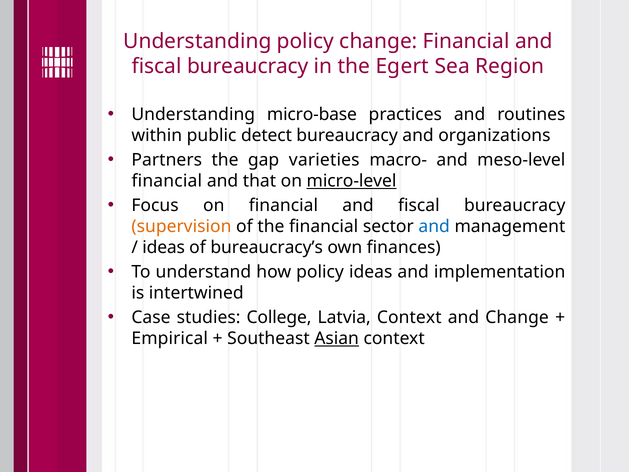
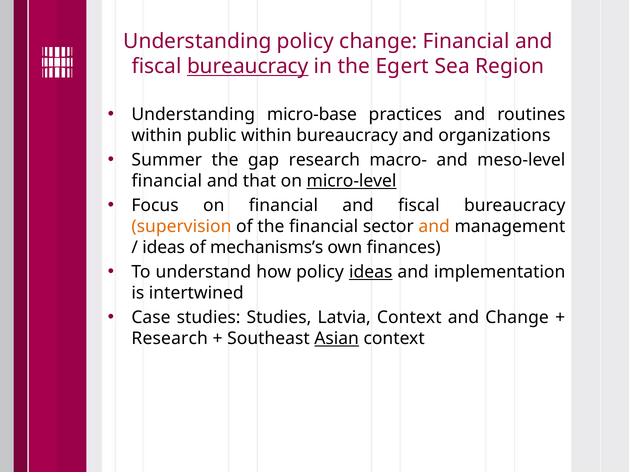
bureaucracy underline: none -> present (248, 66)
public detect: detect -> within (266, 135)
Partners: Partners -> Summer (167, 160)
gap varieties: varieties -> research (324, 160)
and colour: blue -> orange (434, 226)
bureaucracy’s: bureaucracy’s -> mechanisms’s (267, 247)
ideas underline: none -> present (371, 272)
studies College: College -> Studies (279, 317)
Empirical: Empirical -> Research (170, 338)
